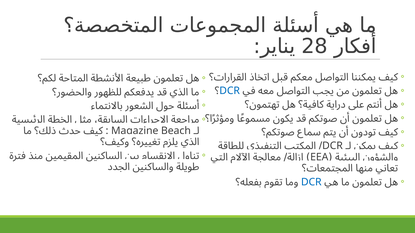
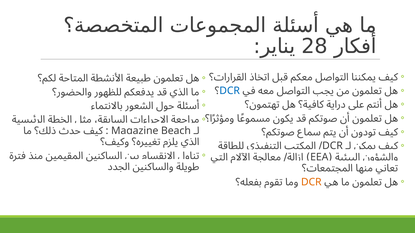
DCR colour: blue -> orange (311, 182)
